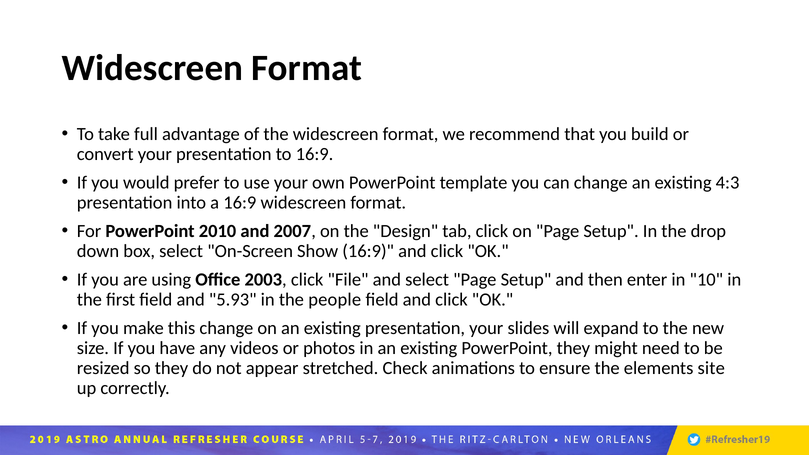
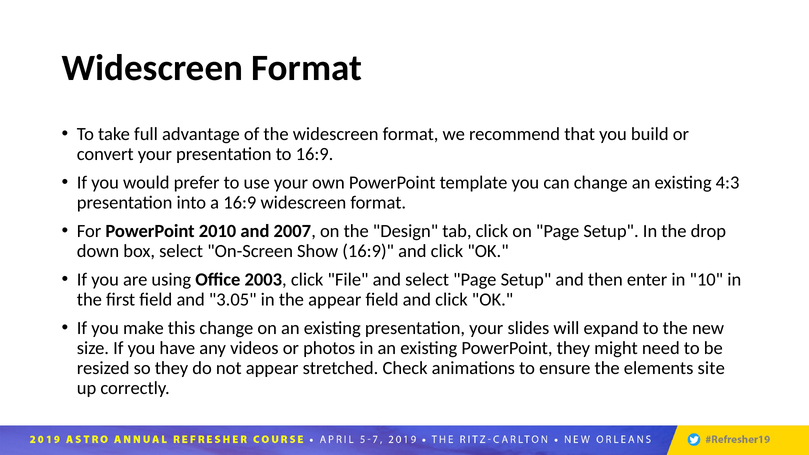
5.93: 5.93 -> 3.05 (233, 299)
the people: people -> appear (335, 299)
